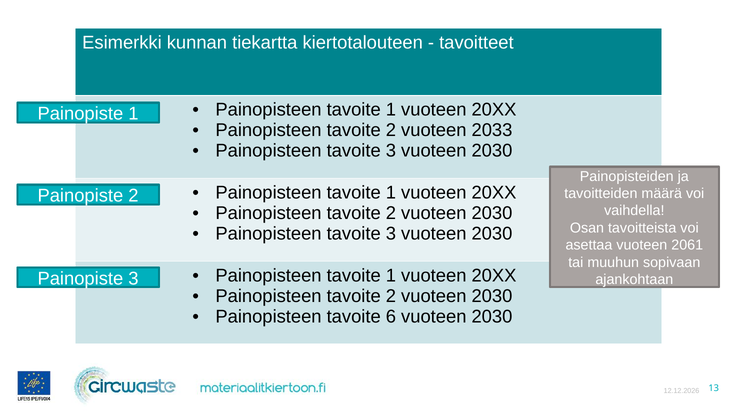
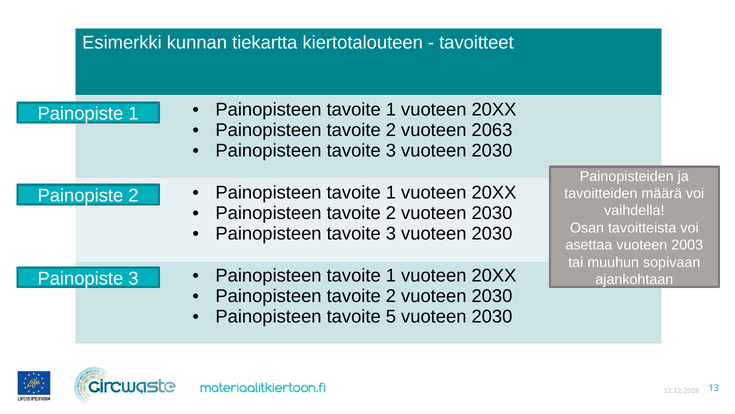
2033: 2033 -> 2063 (492, 130)
2061: 2061 -> 2003 (687, 245)
6: 6 -> 5 (391, 316)
